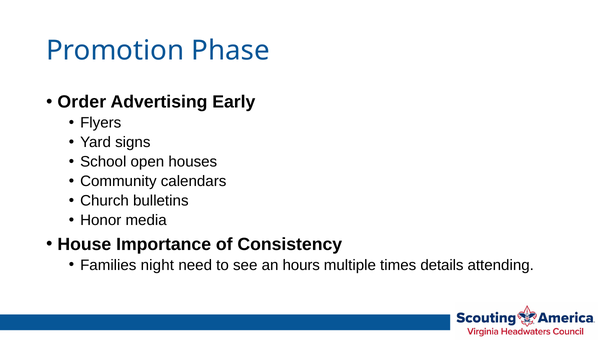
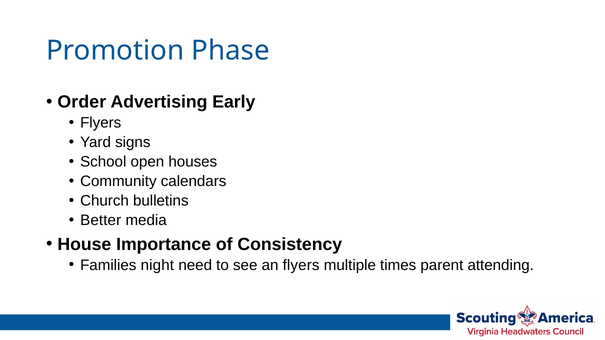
Honor: Honor -> Better (101, 220)
an hours: hours -> flyers (301, 265)
details: details -> parent (442, 265)
